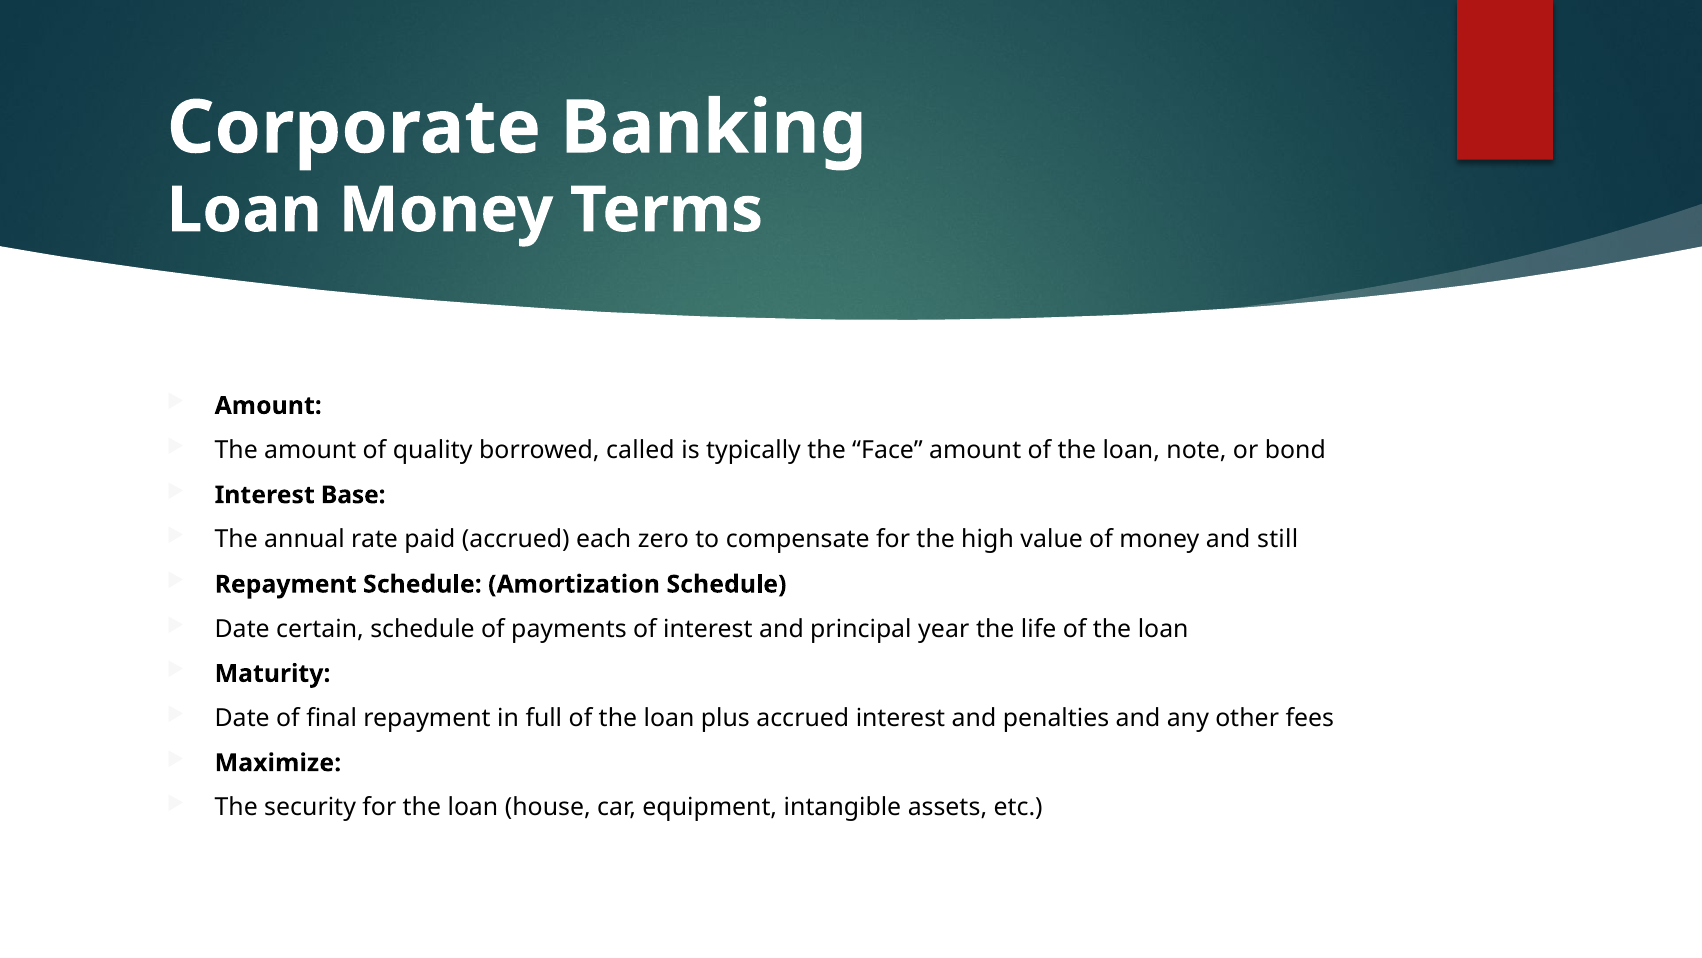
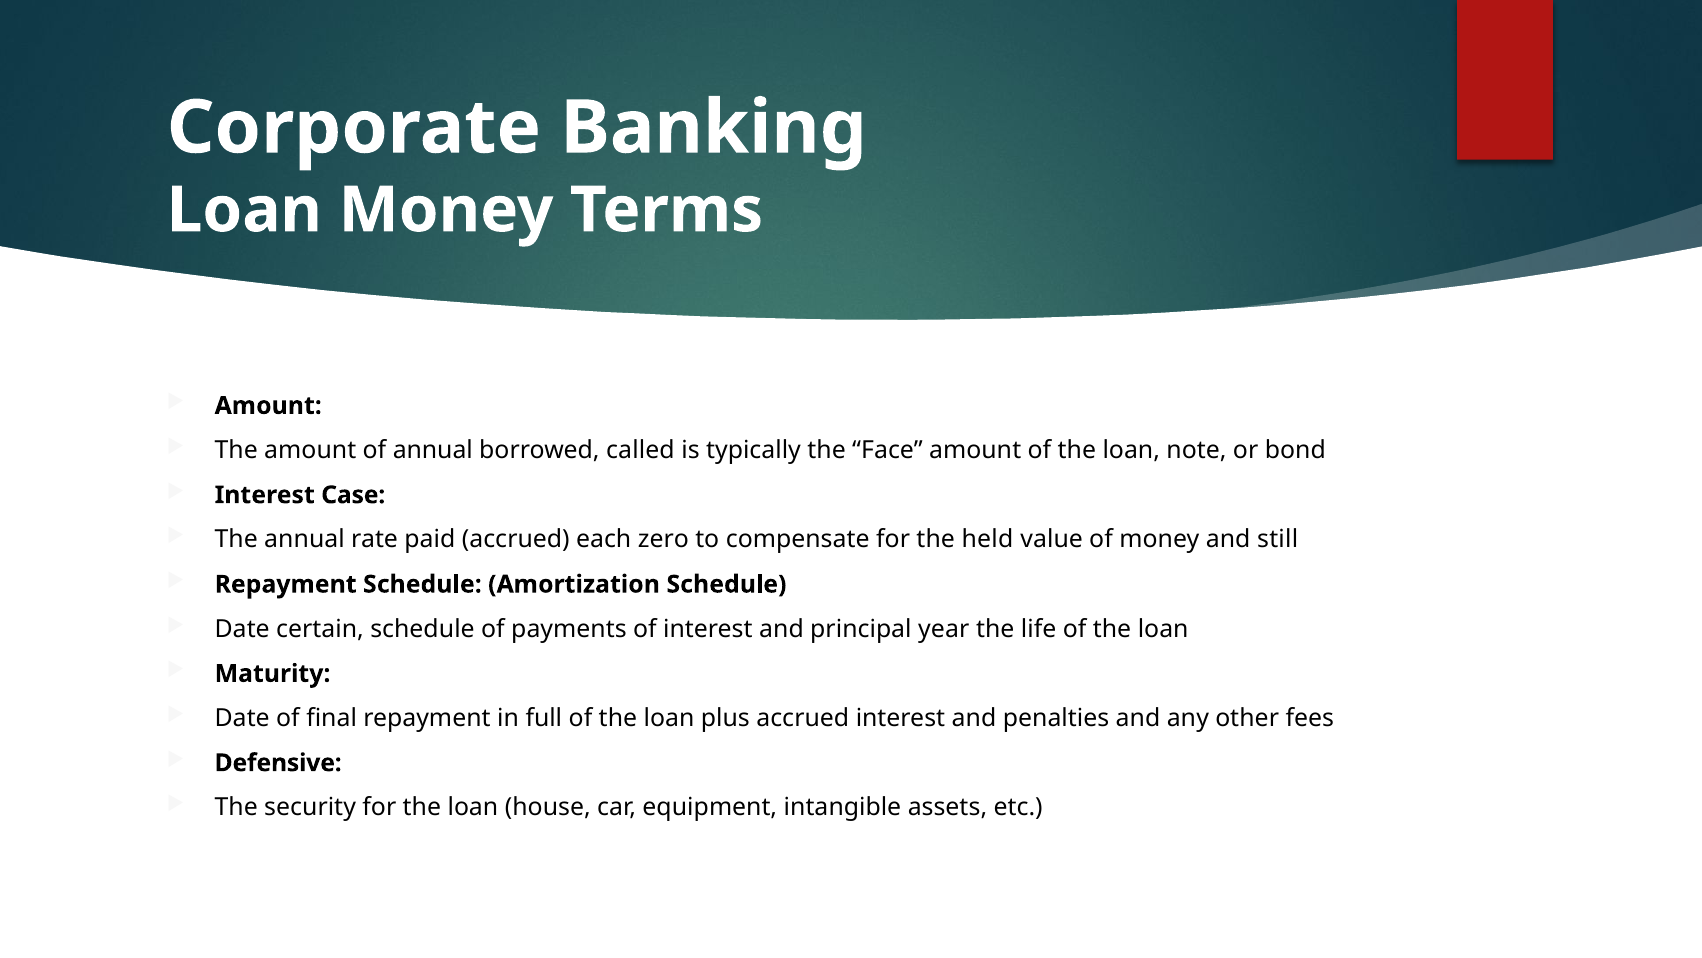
of quality: quality -> annual (433, 450)
Base: Base -> Case (353, 495)
high: high -> held (987, 539)
Maximize: Maximize -> Defensive (278, 763)
